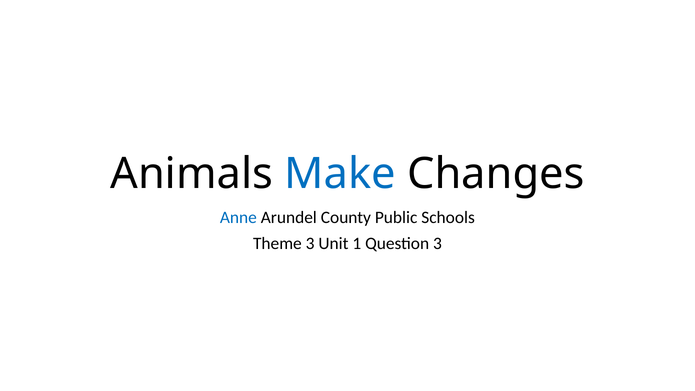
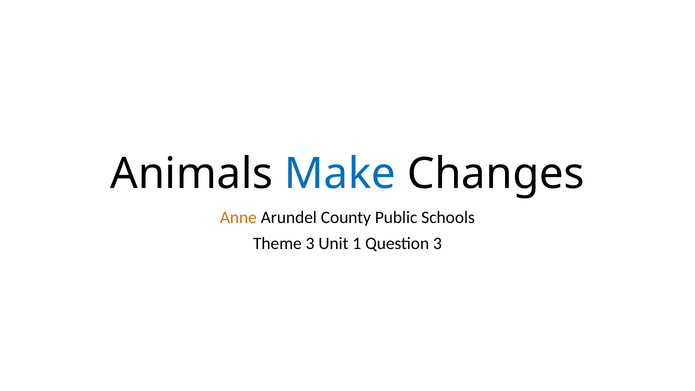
Anne colour: blue -> orange (238, 217)
